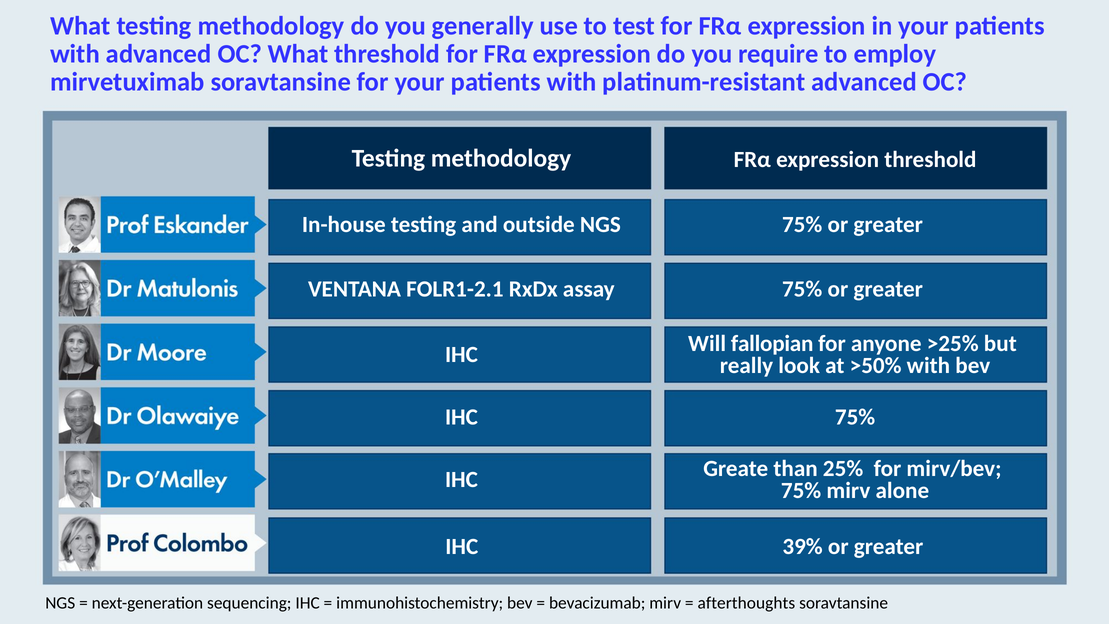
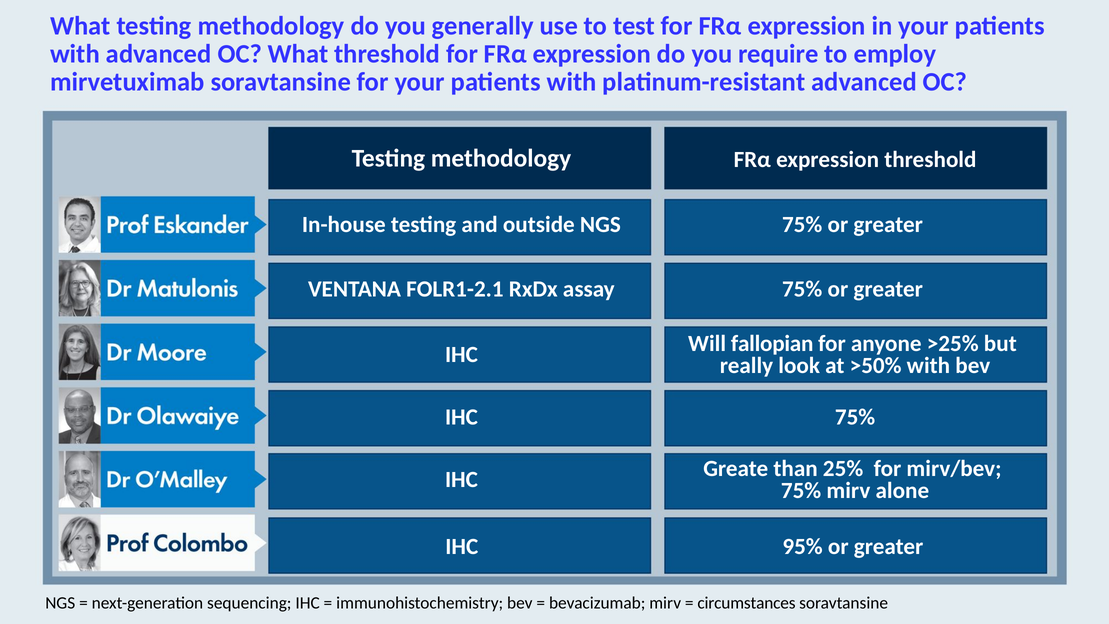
39%: 39% -> 95% (803, 546)
afterthoughts: afterthoughts -> circumstances (746, 603)
